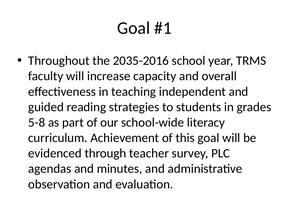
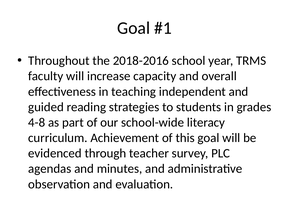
2035-2016: 2035-2016 -> 2018-2016 (141, 61)
5-8: 5-8 -> 4-8 (37, 122)
